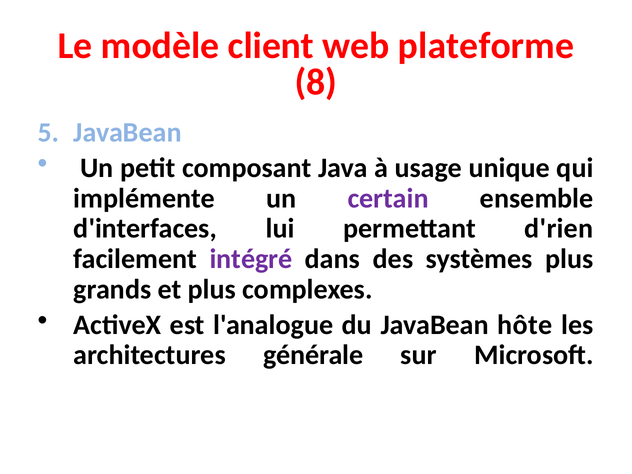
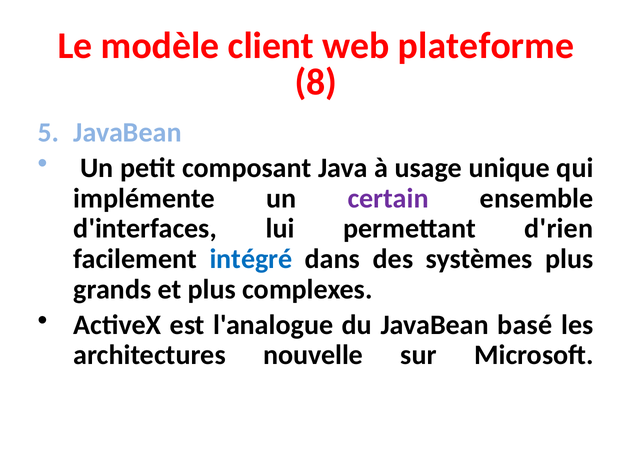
intégré colour: purple -> blue (251, 259)
hôte: hôte -> basé (525, 325)
générale: générale -> nouvelle (313, 355)
